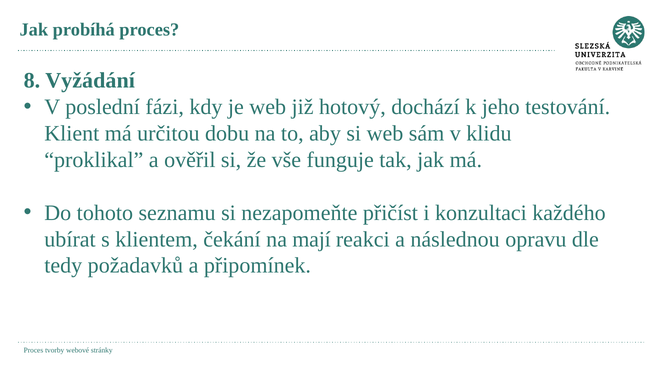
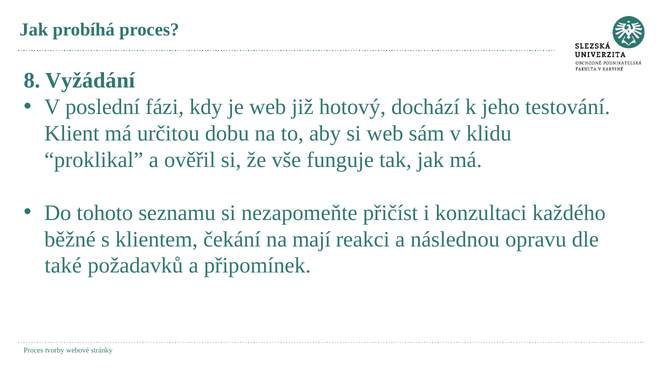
ubírat: ubírat -> běžné (70, 239)
tedy: tedy -> také (63, 266)
